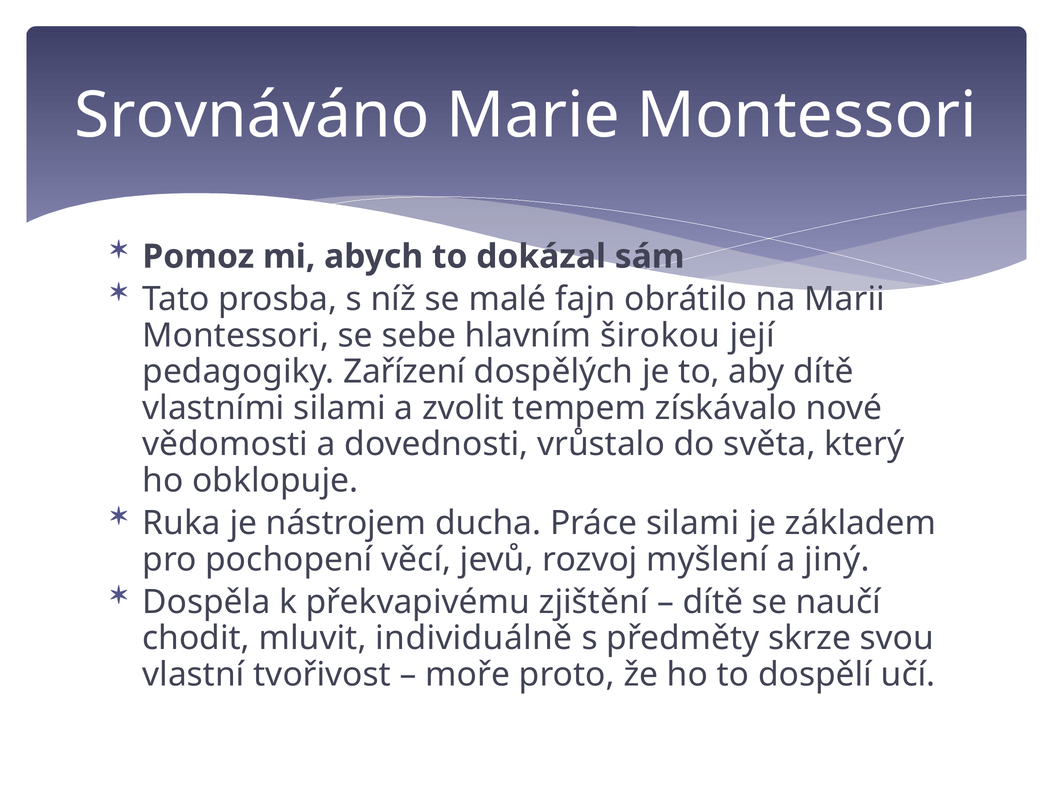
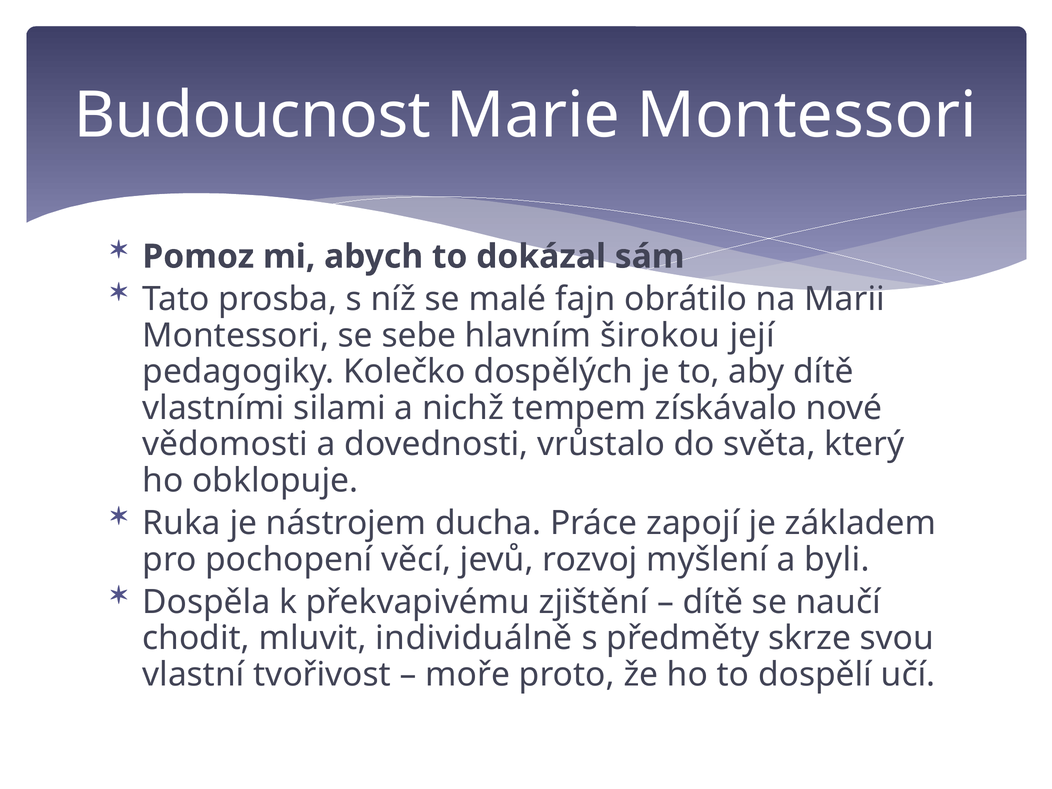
Srovnáváno: Srovnáváno -> Budoucnost (252, 115)
Zařízení: Zařízení -> Kolečko (404, 372)
zvolit: zvolit -> nichž (463, 408)
Práce silami: silami -> zapojí (693, 523)
jiný: jiný -> byli (837, 559)
